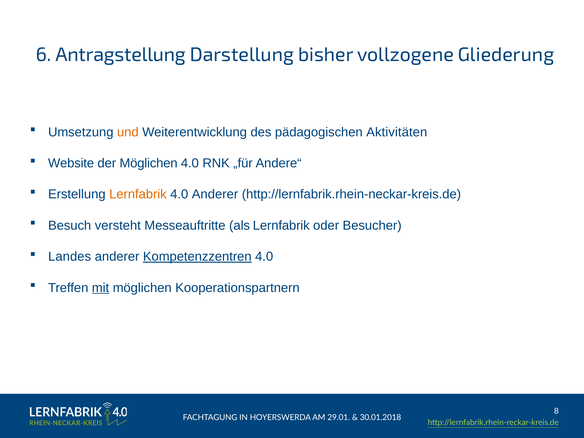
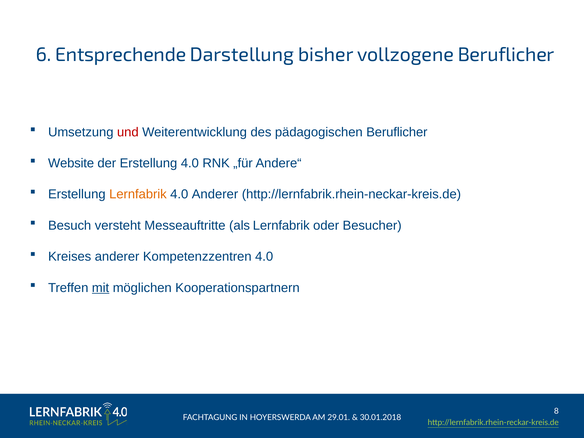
Antragstellung: Antragstellung -> Entsprechende (121, 55)
vollzogene Gliederung: Gliederung -> Beruflicher (506, 55)
und colour: orange -> red (128, 132)
pädagogischen Aktivitäten: Aktivitäten -> Beruflicher (397, 132)
der Möglichen: Möglichen -> Erstellung (148, 163)
Landes: Landes -> Kreises (70, 257)
Kompetenzzentren underline: present -> none (197, 257)
